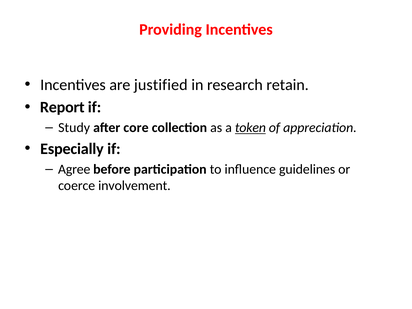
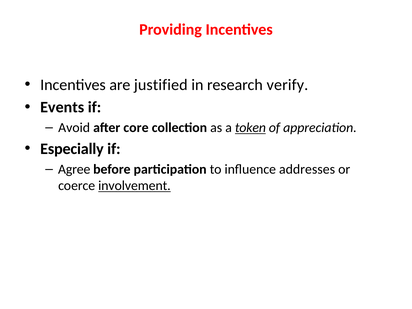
retain: retain -> verify (287, 85)
Report: Report -> Events (62, 107)
Study: Study -> Avoid (74, 128)
guidelines: guidelines -> addresses (307, 169)
involvement underline: none -> present (134, 186)
